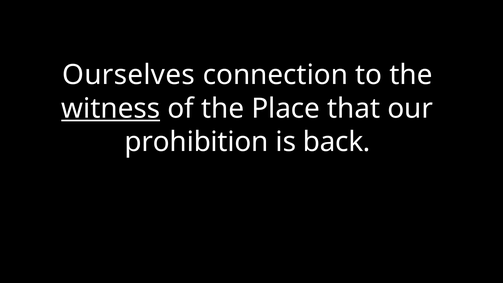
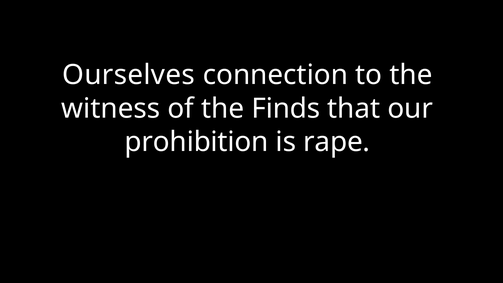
witness underline: present -> none (111, 108)
Place: Place -> Finds (286, 108)
back: back -> rape (337, 142)
